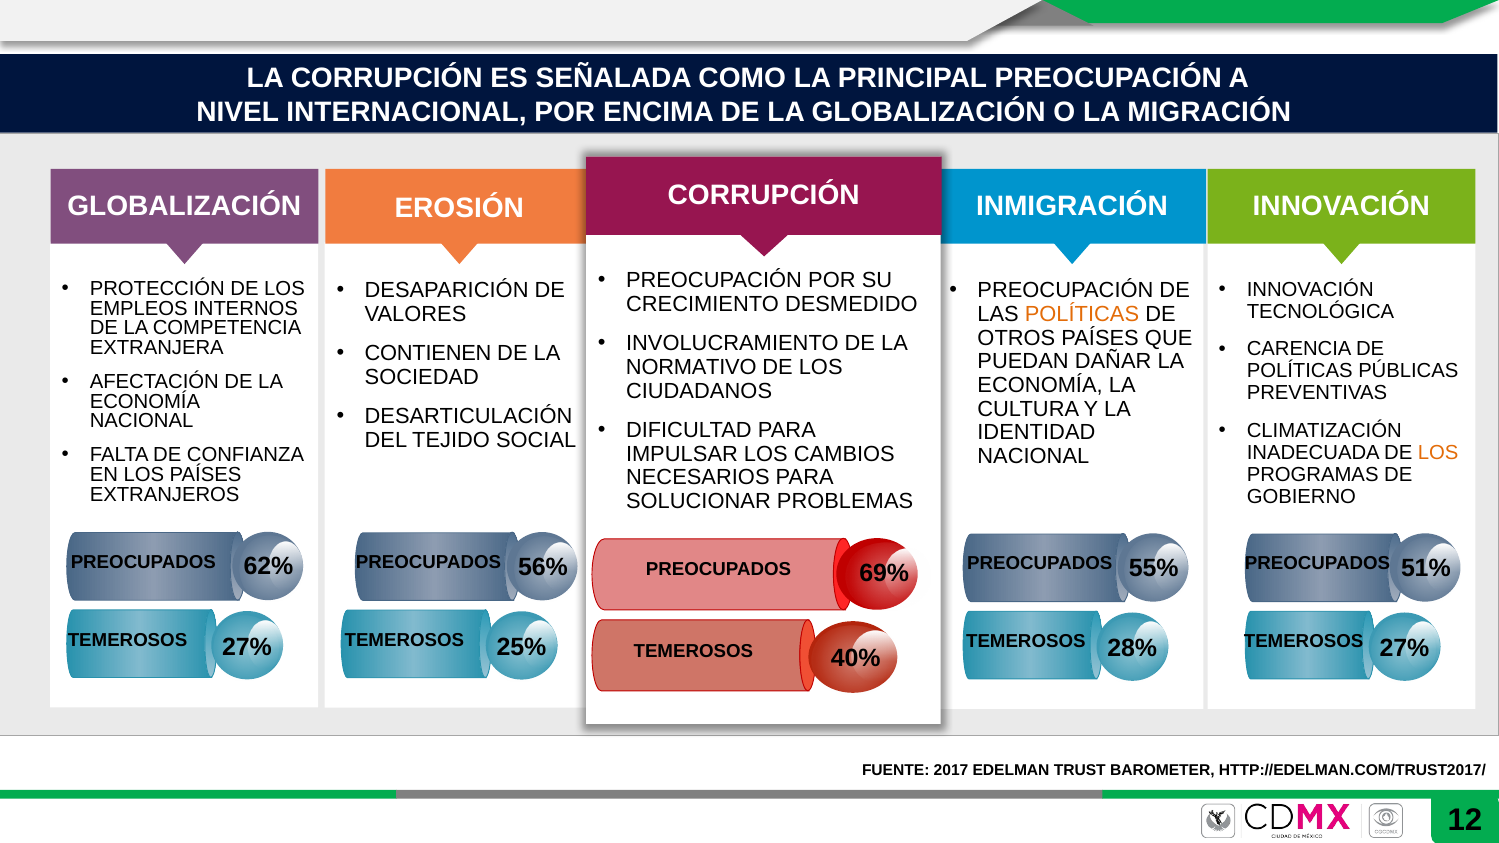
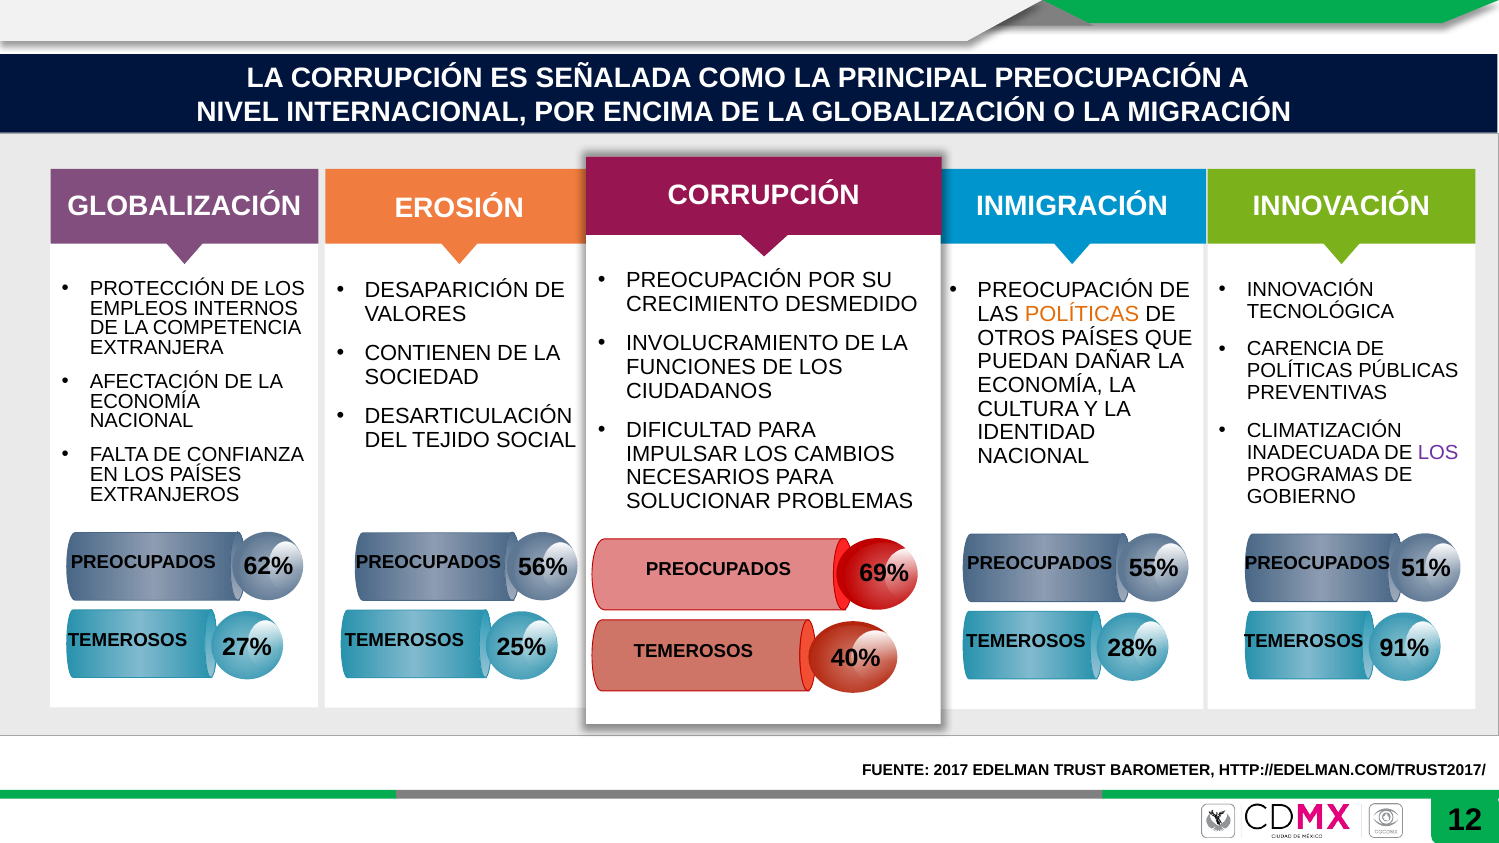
NORMATIVO: NORMATIVO -> FUNCIONES (691, 367)
LOS colour: orange -> purple (1438, 453)
27%: 27% -> 91% (1404, 649)
